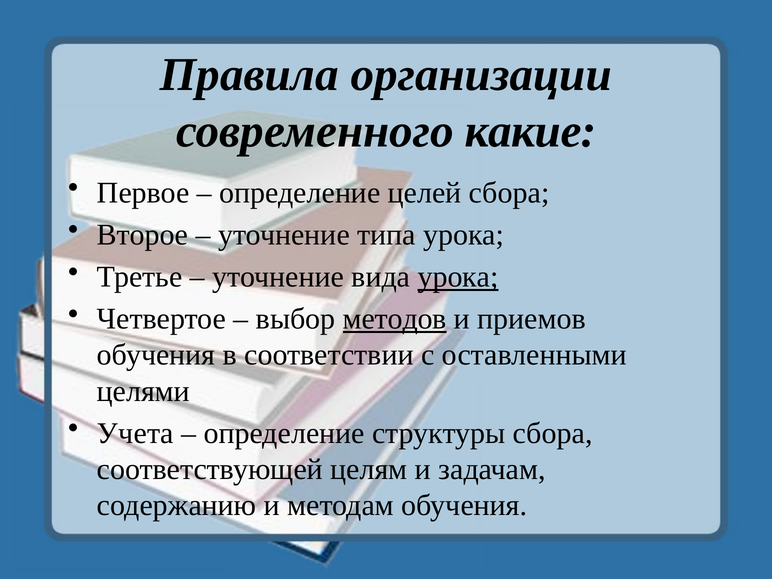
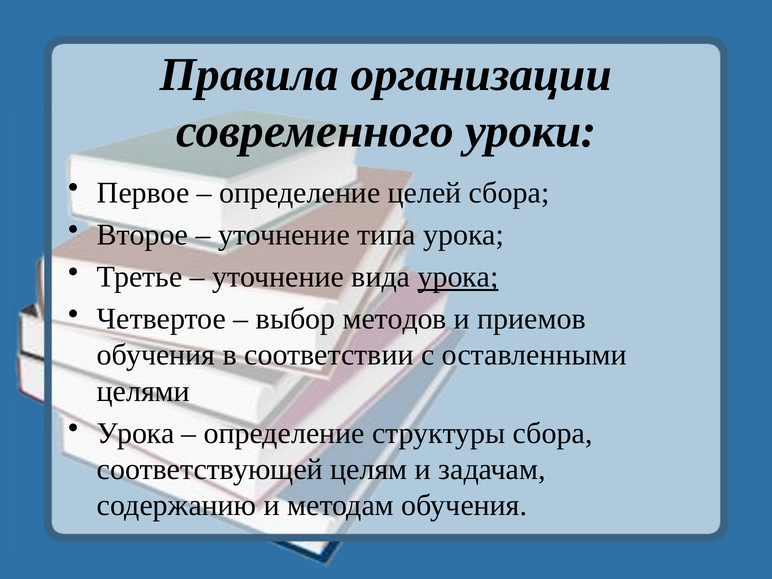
какие: какие -> уроки (531, 131)
методов underline: present -> none (395, 319)
Учета: Учета -> Урока (135, 433)
